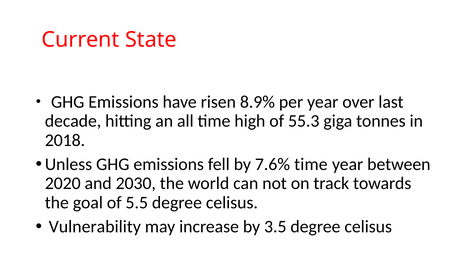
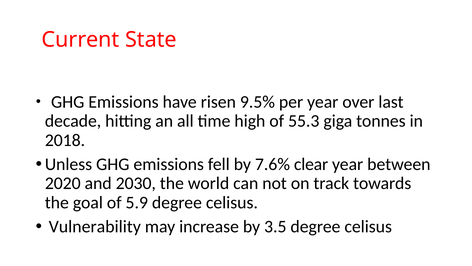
8.9%: 8.9% -> 9.5% (257, 102)
7.6% time: time -> clear (311, 164)
5.5: 5.5 -> 5.9 (137, 202)
